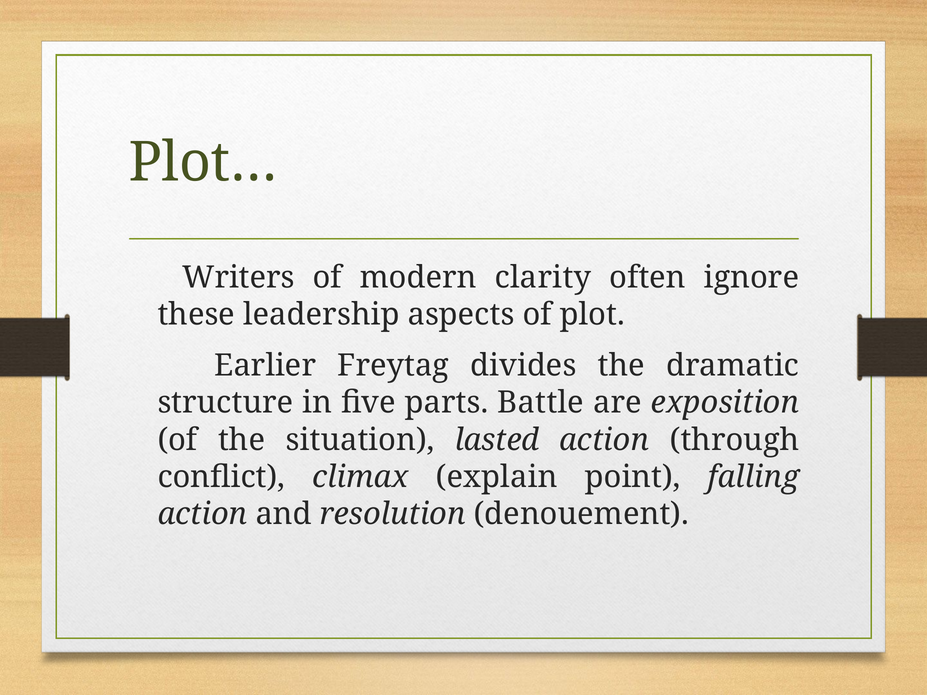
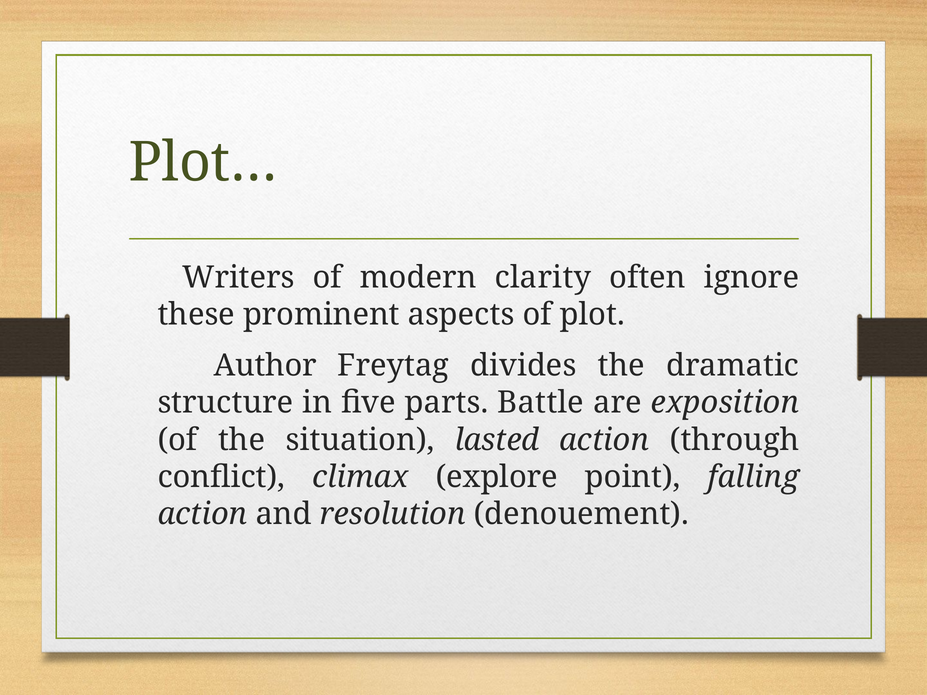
leadership: leadership -> prominent (321, 315)
Earlier: Earlier -> Author (265, 366)
explain: explain -> explore (497, 477)
